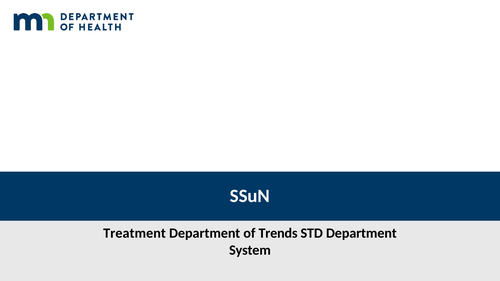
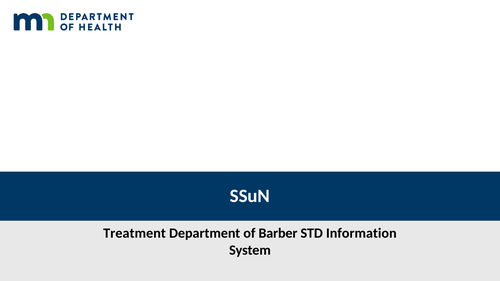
Trends: Trends -> Barber (278, 233)
STD Department: Department -> Information (361, 233)
